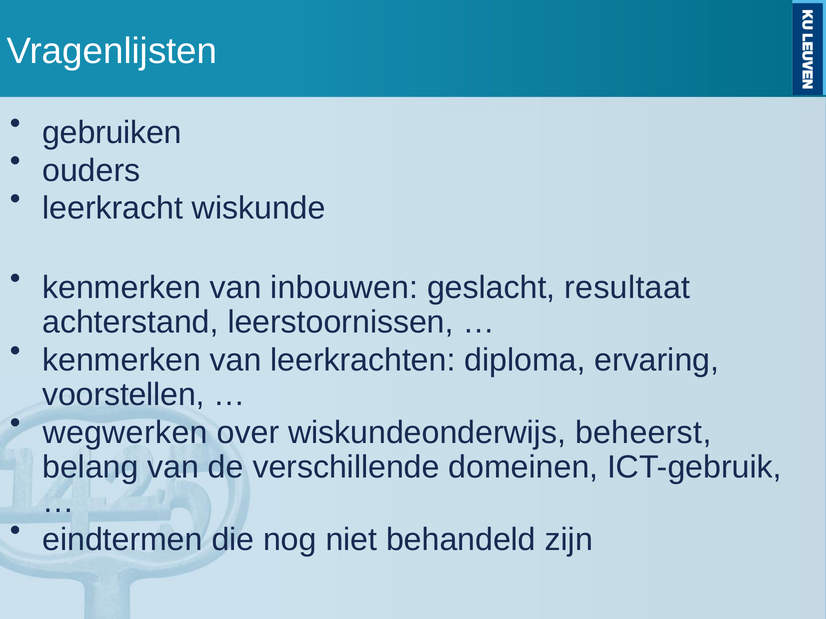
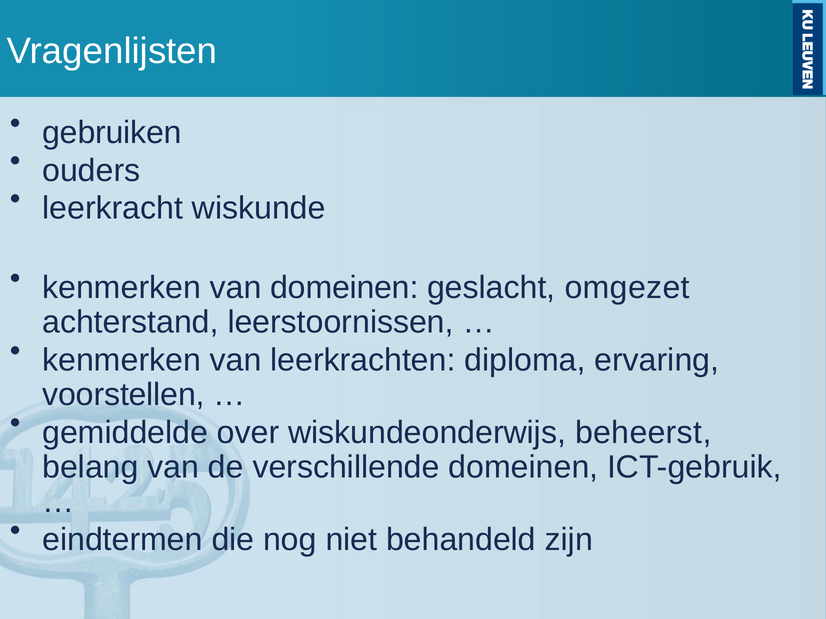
van inbouwen: inbouwen -> domeinen (344, 288)
resultaat: resultaat -> omgezet (627, 288)
wegwerken: wegwerken -> gemiddelde (125, 433)
